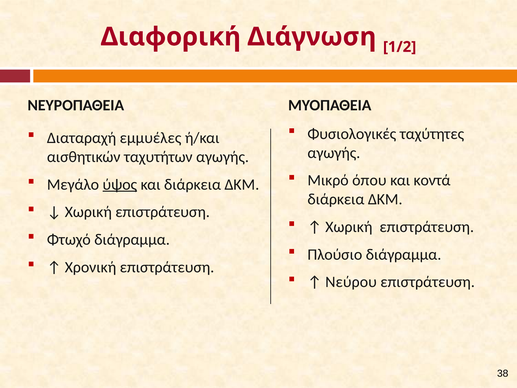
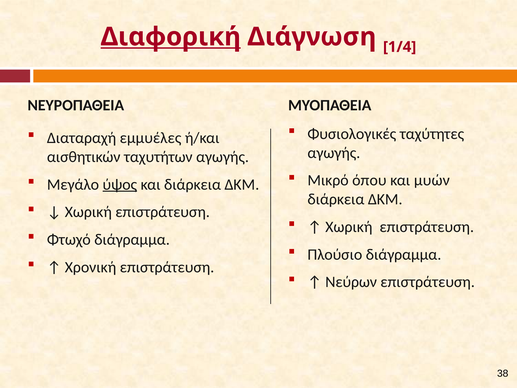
Διαφορική underline: none -> present (171, 37)
1/2: 1/2 -> 1/4 (400, 47)
κοντά: κοντά -> μυών (432, 180)
Νεύρου: Νεύρου -> Νεύρων (351, 282)
